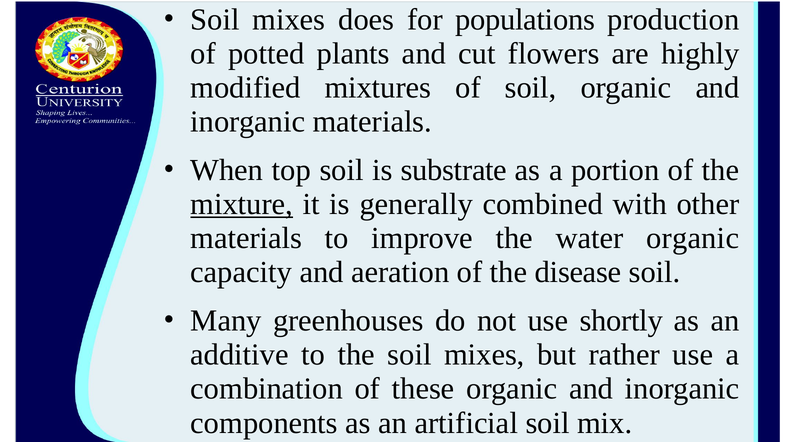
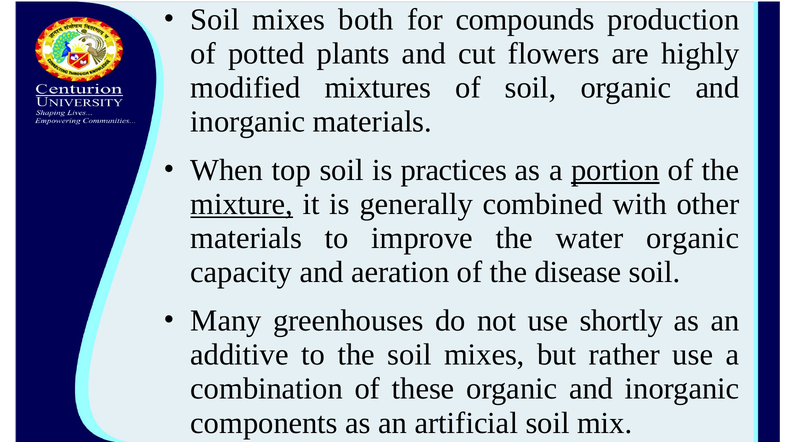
does: does -> both (366, 19)
populations: populations -> compounds (525, 19)
substrate: substrate -> practices (454, 170)
portion underline: none -> present (615, 170)
